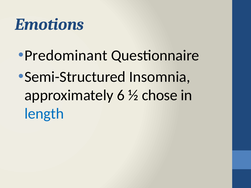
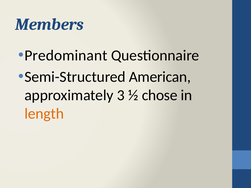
Emotions: Emotions -> Members (49, 24)
Insomnia: Insomnia -> American (160, 77)
6: 6 -> 3 (121, 95)
length colour: blue -> orange (44, 114)
